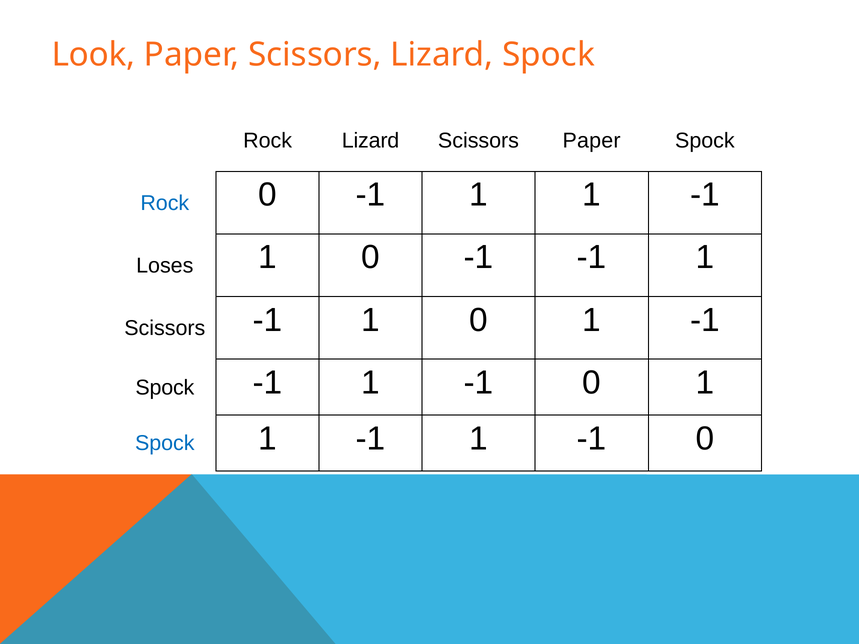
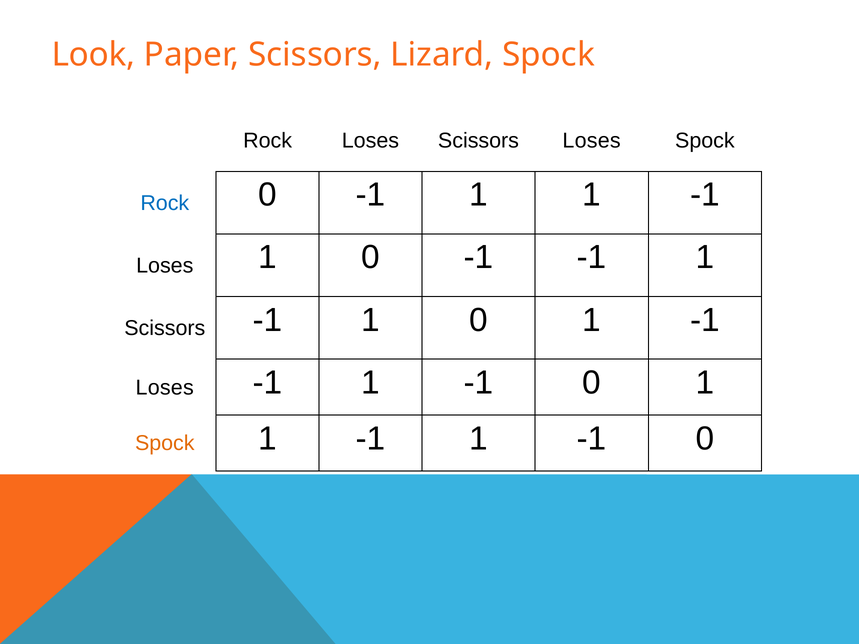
Rock Lizard: Lizard -> Loses (370, 141)
Scissors Paper: Paper -> Loses (592, 141)
Spock: Spock -> Loses (165, 388)
Spock colour: blue -> orange (165, 444)
